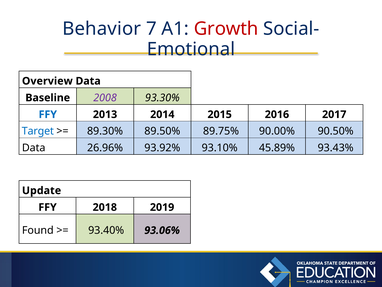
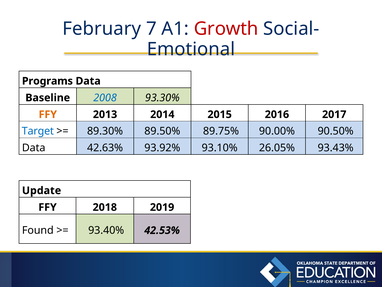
Behavior: Behavior -> February (102, 29)
Overview: Overview -> Programs (47, 81)
2008 colour: purple -> blue (105, 98)
FFY colour: blue -> orange (48, 114)
26.96%: 26.96% -> 42.63% (105, 148)
45.89%: 45.89% -> 26.05% (277, 148)
93.06%: 93.06% -> 42.53% (162, 230)
